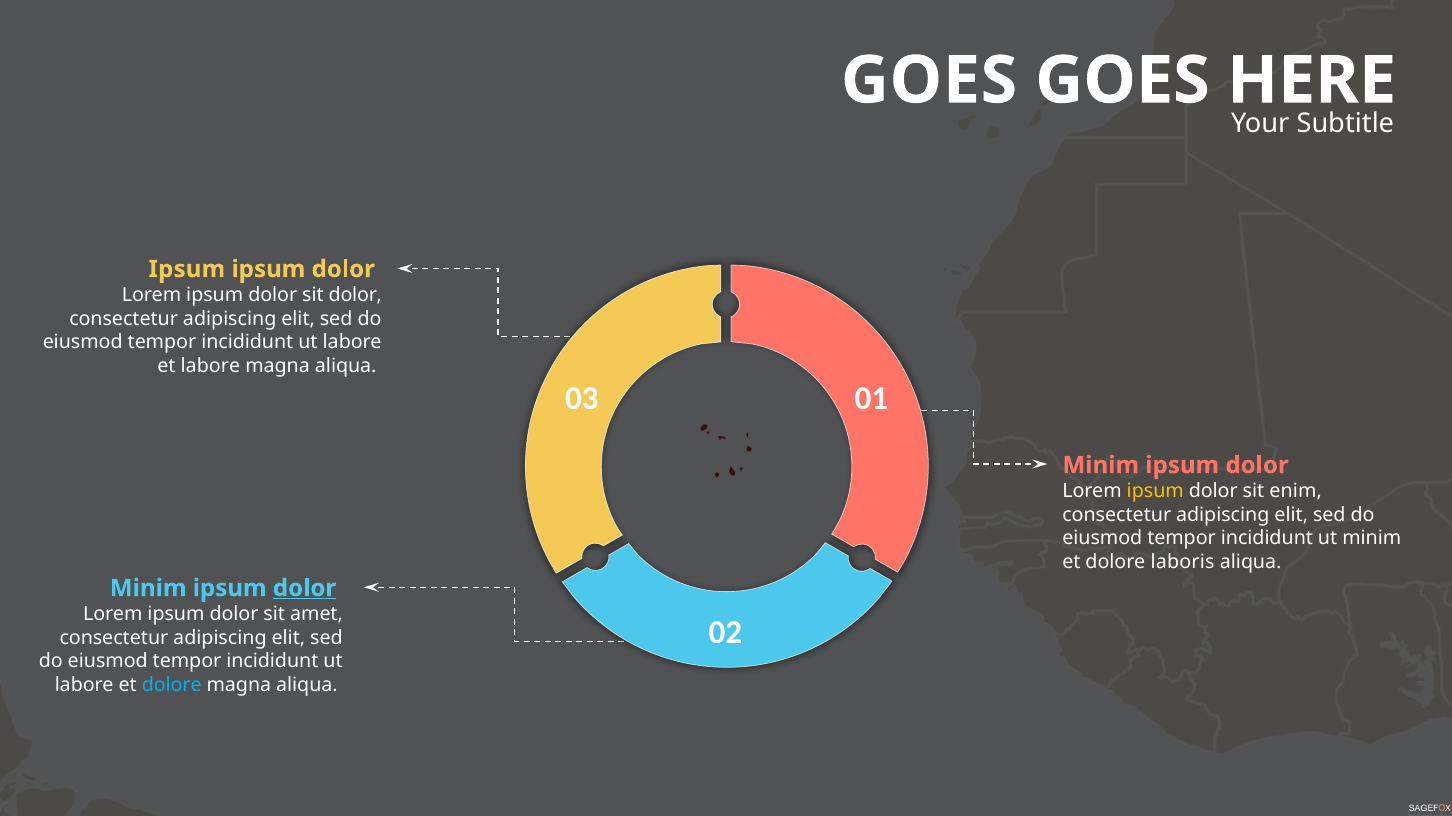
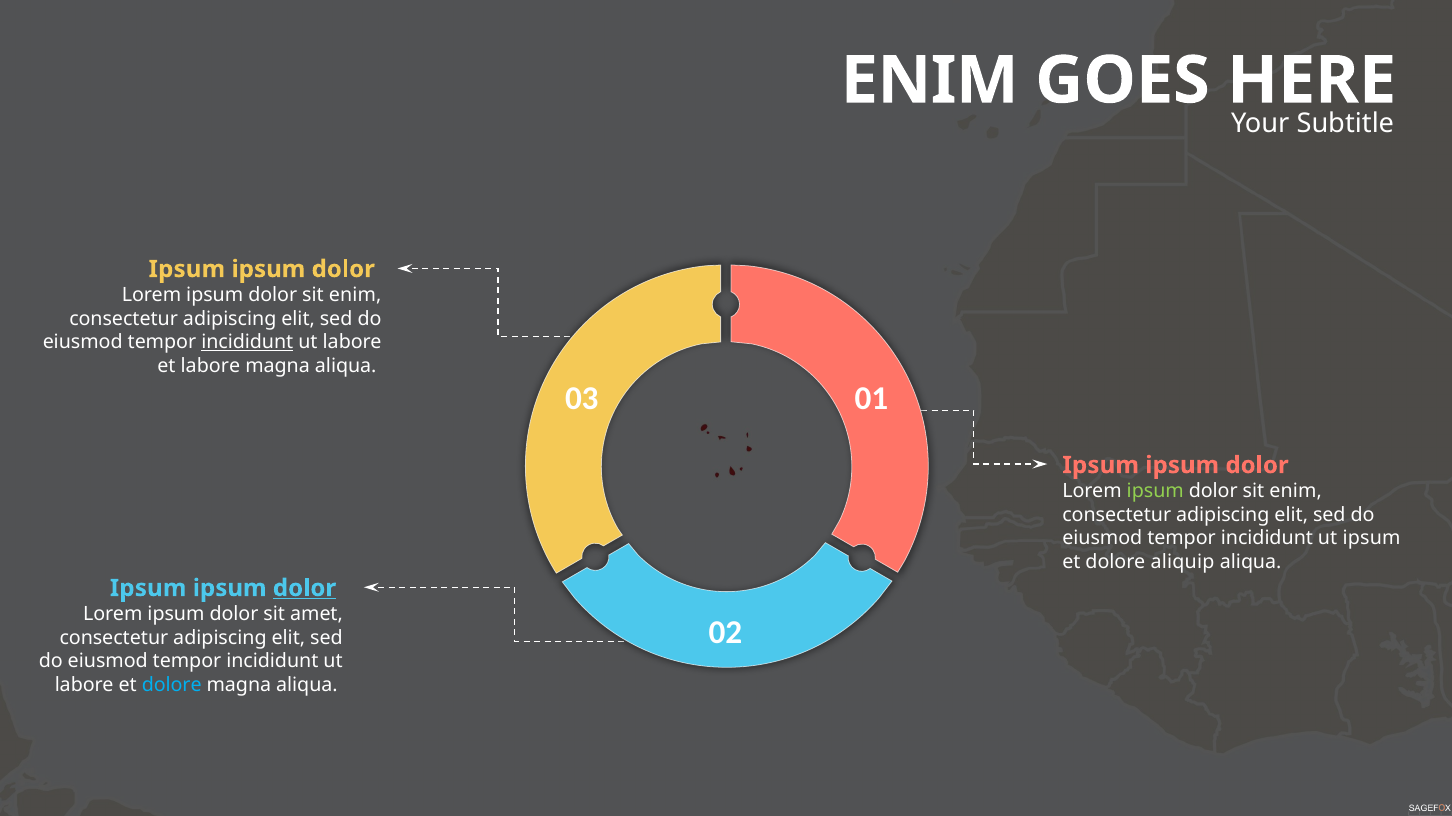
GOES: GOES -> ENIM (930, 81)
dolor: dolor -> enim (355, 295)
incididunt underline: none -> present (247, 343)
Minim: Minim -> Ipsum (1101, 466)
ipsum colour: yellow -> light green (1155, 492)
ut minim: minim -> ipsum (1372, 539)
laboris: laboris -> aliquip (1182, 562)
Minim: Minim -> Ipsum (148, 589)
